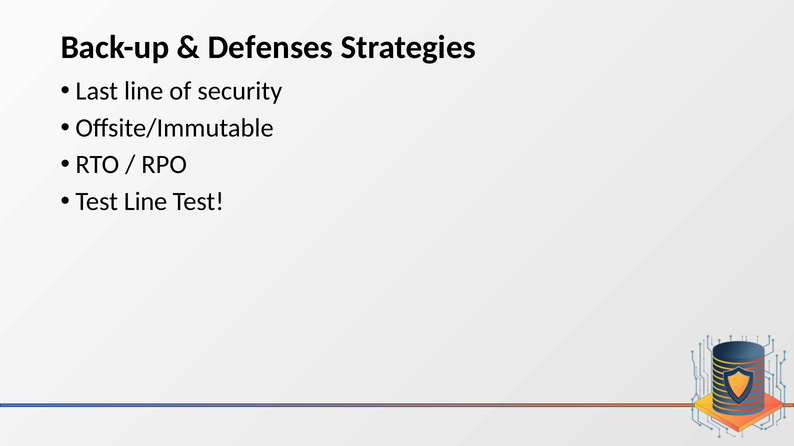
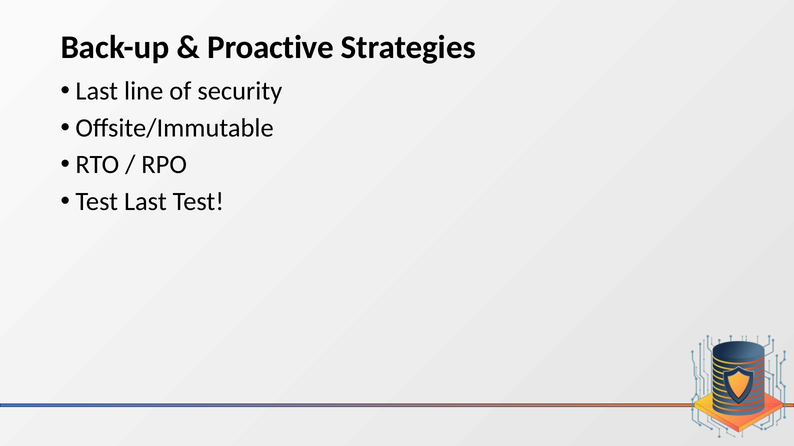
Defenses: Defenses -> Proactive (271, 47)
Test Line: Line -> Last (145, 202)
